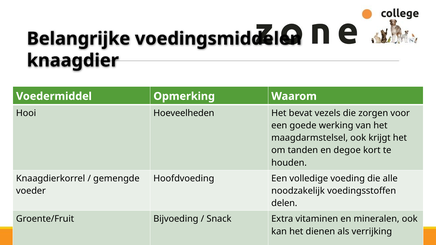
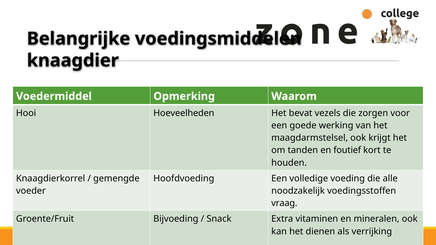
degoe: degoe -> foutief (347, 150)
delen: delen -> vraag (284, 203)
